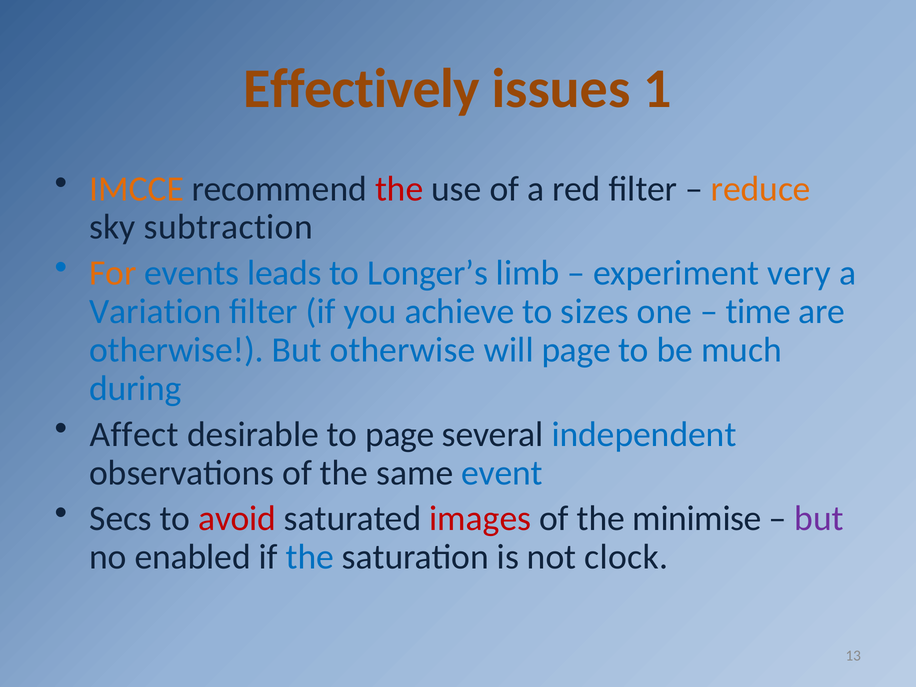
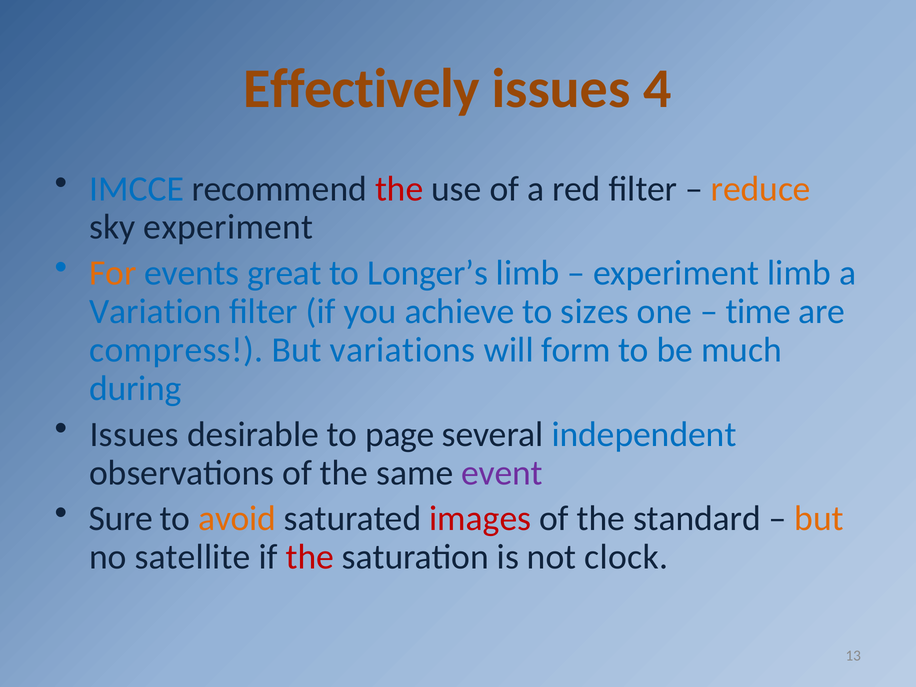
1: 1 -> 4 (657, 89)
IMCCE colour: orange -> blue (137, 189)
sky subtraction: subtraction -> experiment (228, 227)
leads: leads -> great (284, 273)
experiment very: very -> limb (799, 273)
otherwise: otherwise -> compress (176, 350)
But otherwise: otherwise -> variations (403, 350)
will page: page -> form (576, 350)
Affect: Affect -> Issues (134, 434)
event colour: blue -> purple (502, 473)
Secs: Secs -> Sure (121, 519)
avoid colour: red -> orange (237, 519)
minimise: minimise -> standard (697, 519)
but colour: purple -> orange (819, 519)
enabled: enabled -> satellite (193, 557)
the colour: blue -> red (310, 557)
